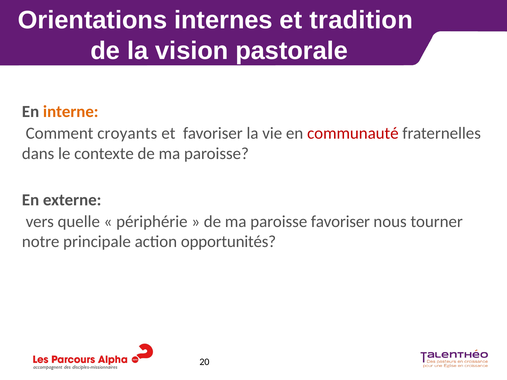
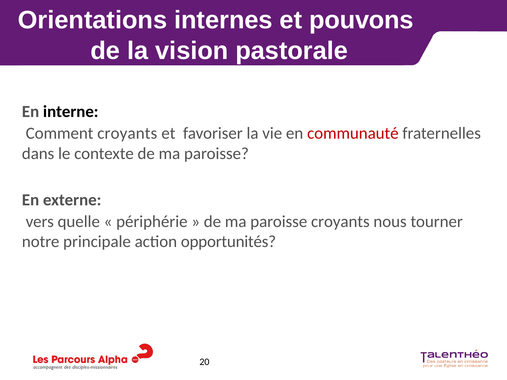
tradition: tradition -> pouvons (361, 20)
interne colour: orange -> black (71, 112)
paroisse favoriser: favoriser -> croyants (340, 222)
